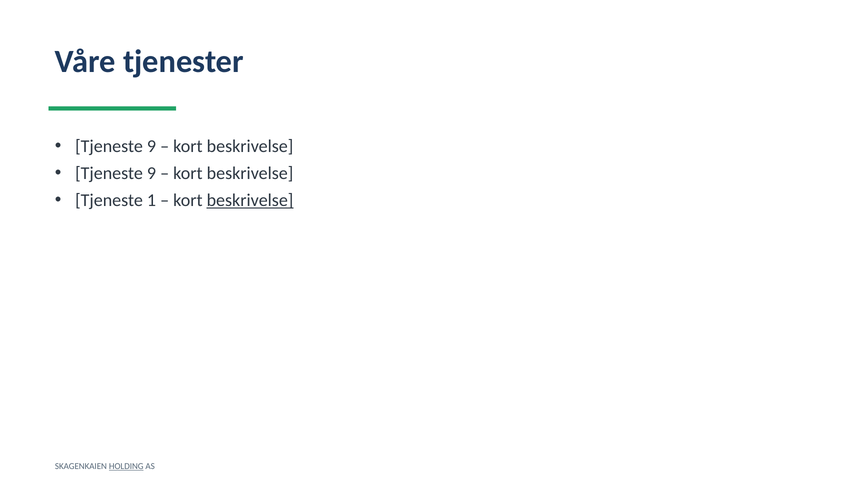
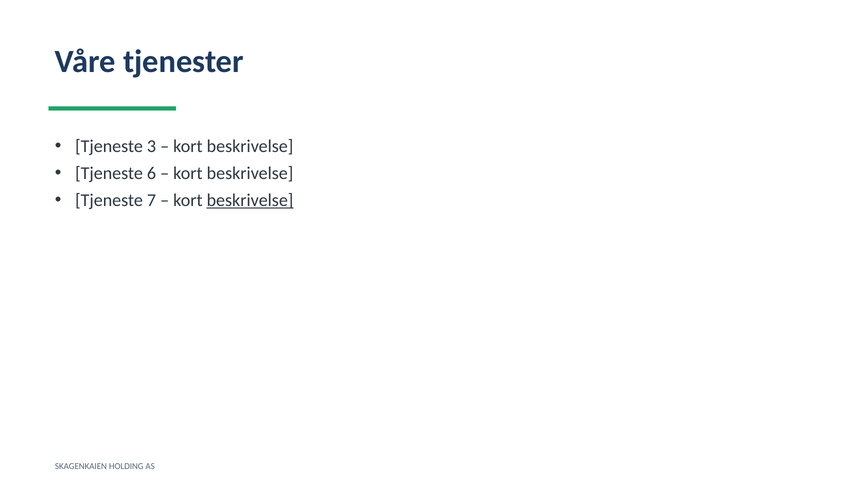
9: 9 -> 3 (151, 146)
9: 9 -> 6 (151, 173)
1: 1 -> 7 (151, 200)
HOLDING underline: present -> none (126, 466)
